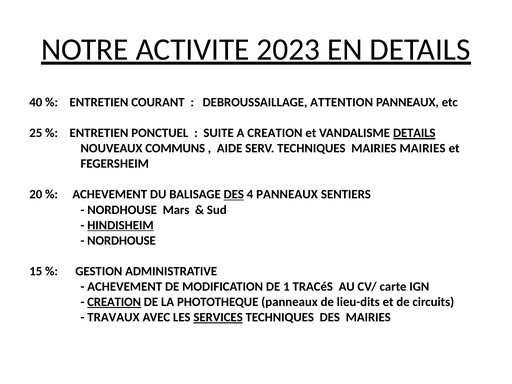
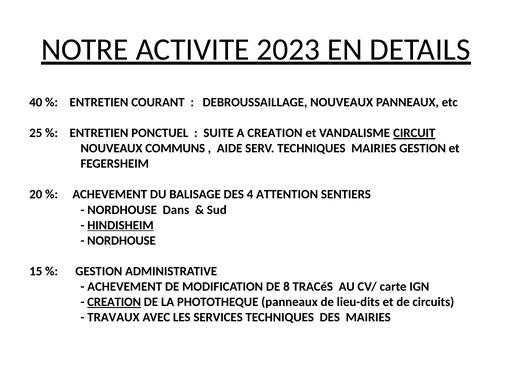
DEBROUSSAILLAGE ATTENTION: ATTENTION -> NOUVEAUX (342, 102)
VANDALISME DETAILS: DETAILS -> CIRCUIT (414, 133)
MAIRIES MAIRIES: MAIRIES -> GESTION (423, 148)
DES underline: present -> none (234, 194)
4 PANNEAUX: PANNEAUX -> ATTENTION (287, 194)
Mars: Mars -> Dans (176, 210)
1: 1 -> 8 (286, 287)
SERVICES underline: present -> none (218, 317)
